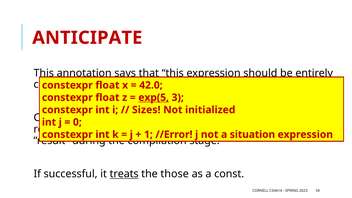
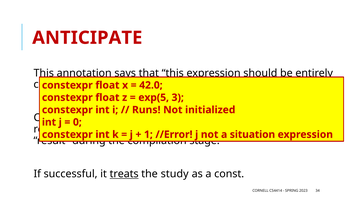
exp(5 underline: present -> none (154, 98)
Sizes: Sizes -> Runs (146, 110)
those: those -> study (175, 174)
